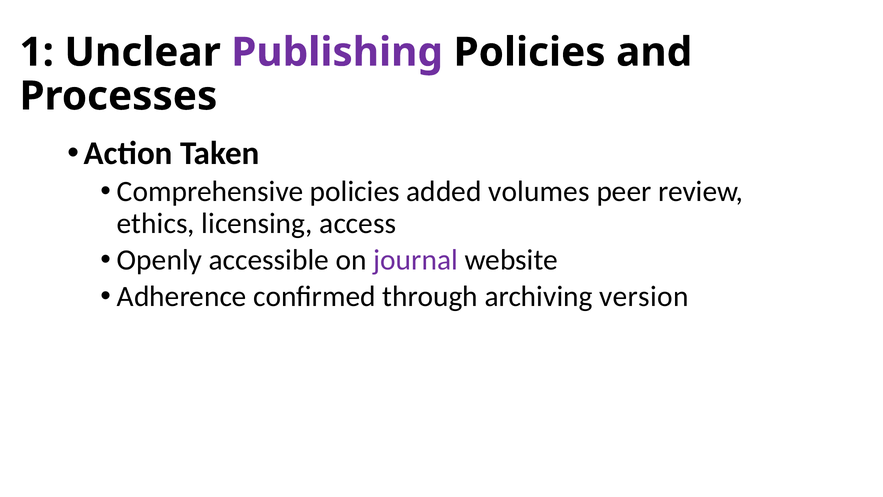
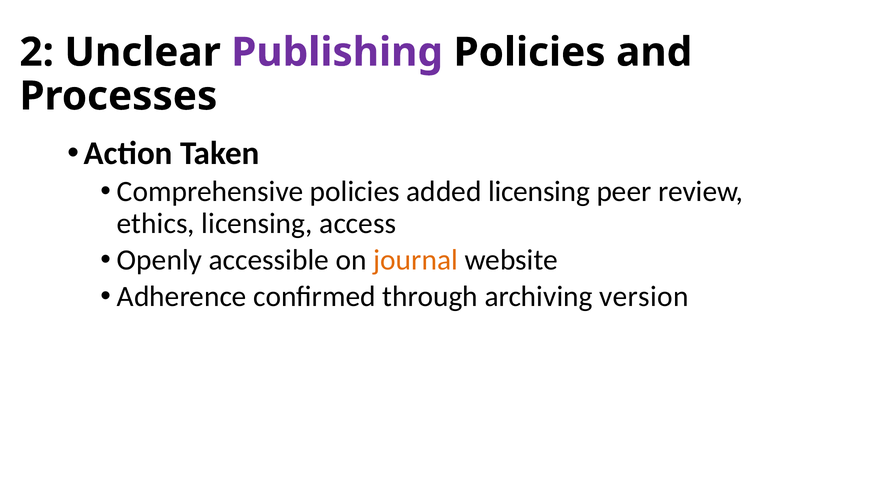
1: 1 -> 2 (37, 52)
added volumes: volumes -> licensing (539, 192)
journal colour: purple -> orange (416, 260)
